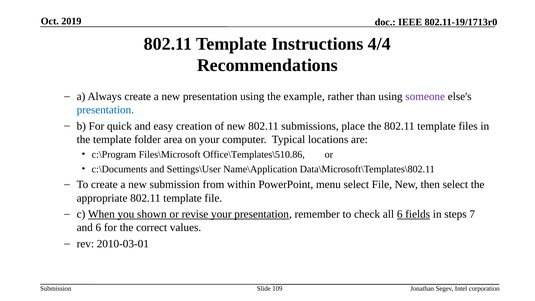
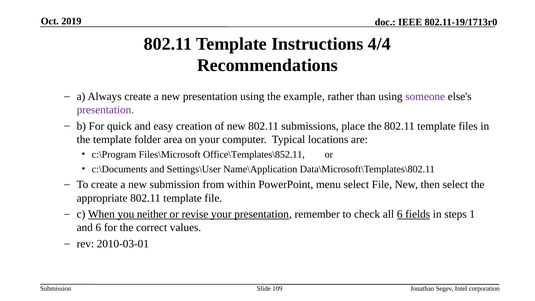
presentation colour: blue -> purple (105, 110)
Office\Templates\510.86: Office\Templates\510.86 -> Office\Templates\852.11 (254, 154)
shown: shown -> neither (152, 214)
7: 7 -> 1 (472, 214)
